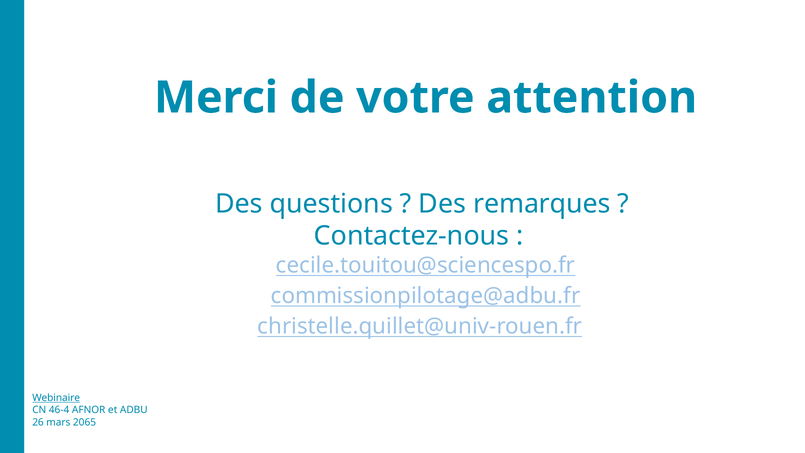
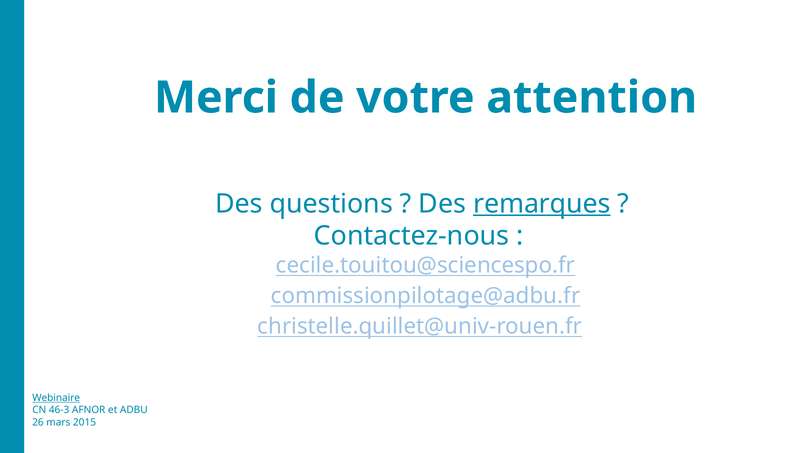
remarques underline: none -> present (542, 204)
46-4: 46-4 -> 46-3 (59, 410)
2065: 2065 -> 2015 (85, 422)
